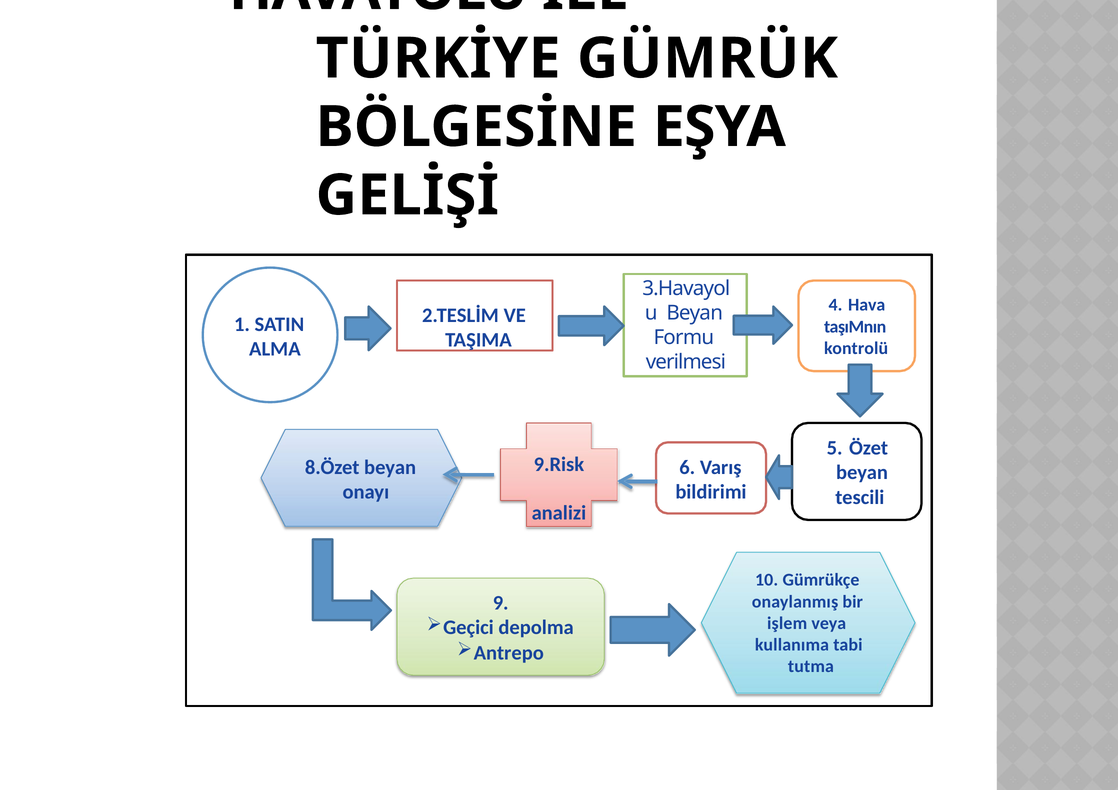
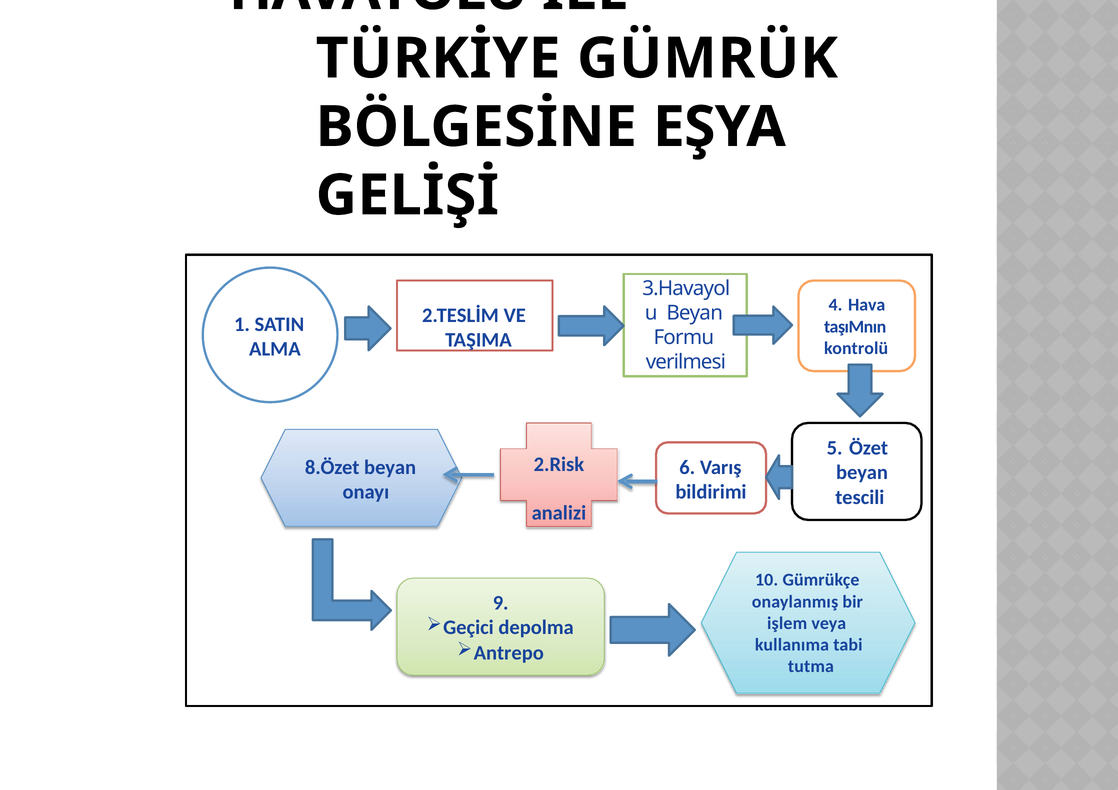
9.Risk: 9.Risk -> 2.Risk (559, 465)
